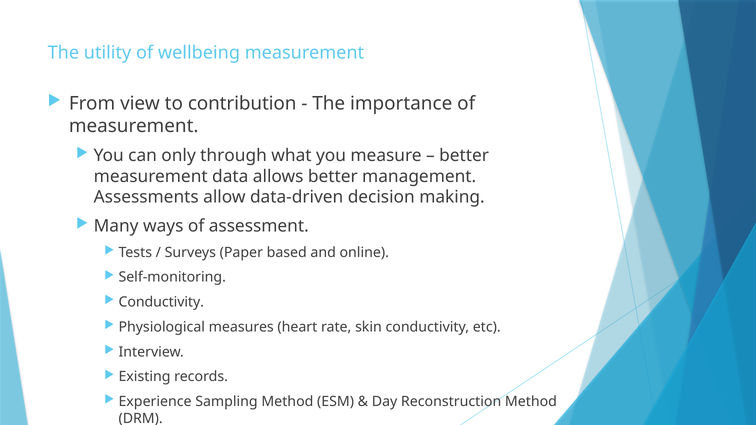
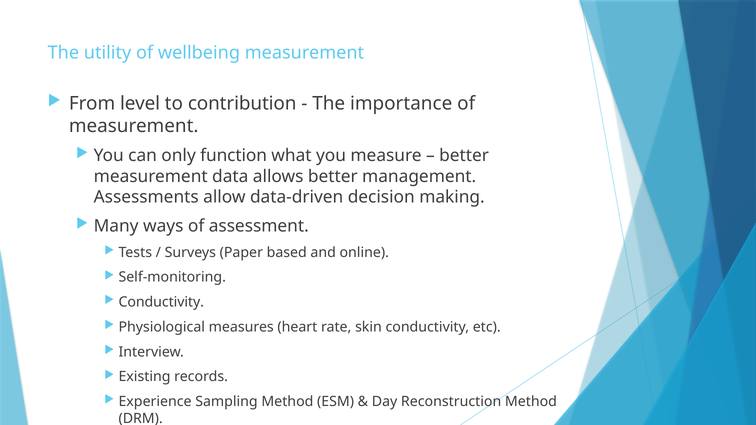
view: view -> level (140, 104)
through: through -> function (234, 156)
